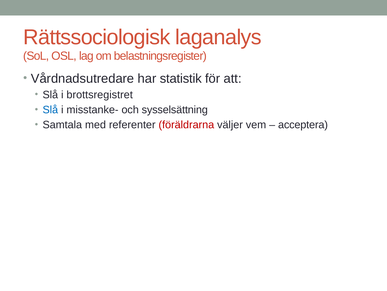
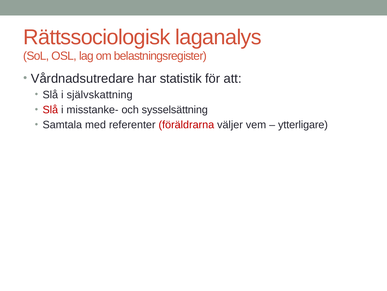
brottsregistret: brottsregistret -> självskattning (100, 94)
Slå colour: blue -> red (50, 110)
acceptera: acceptera -> ytterligare (303, 125)
